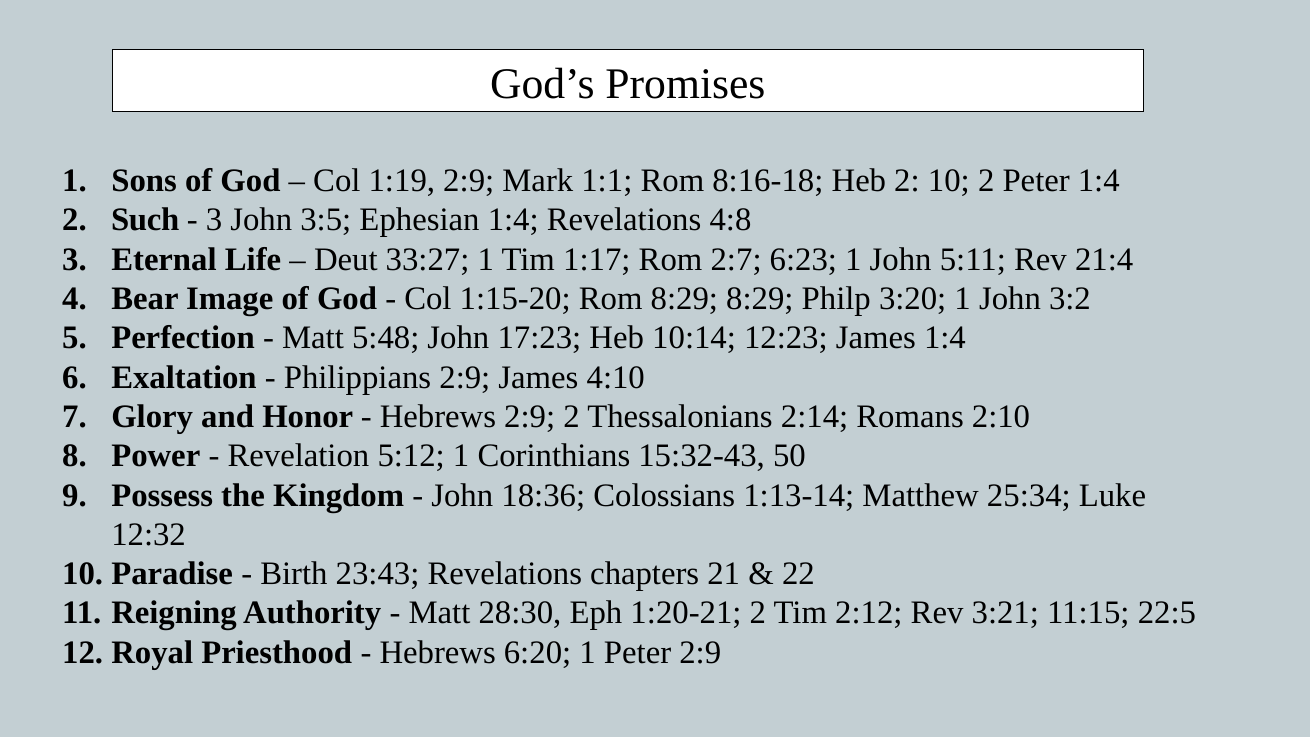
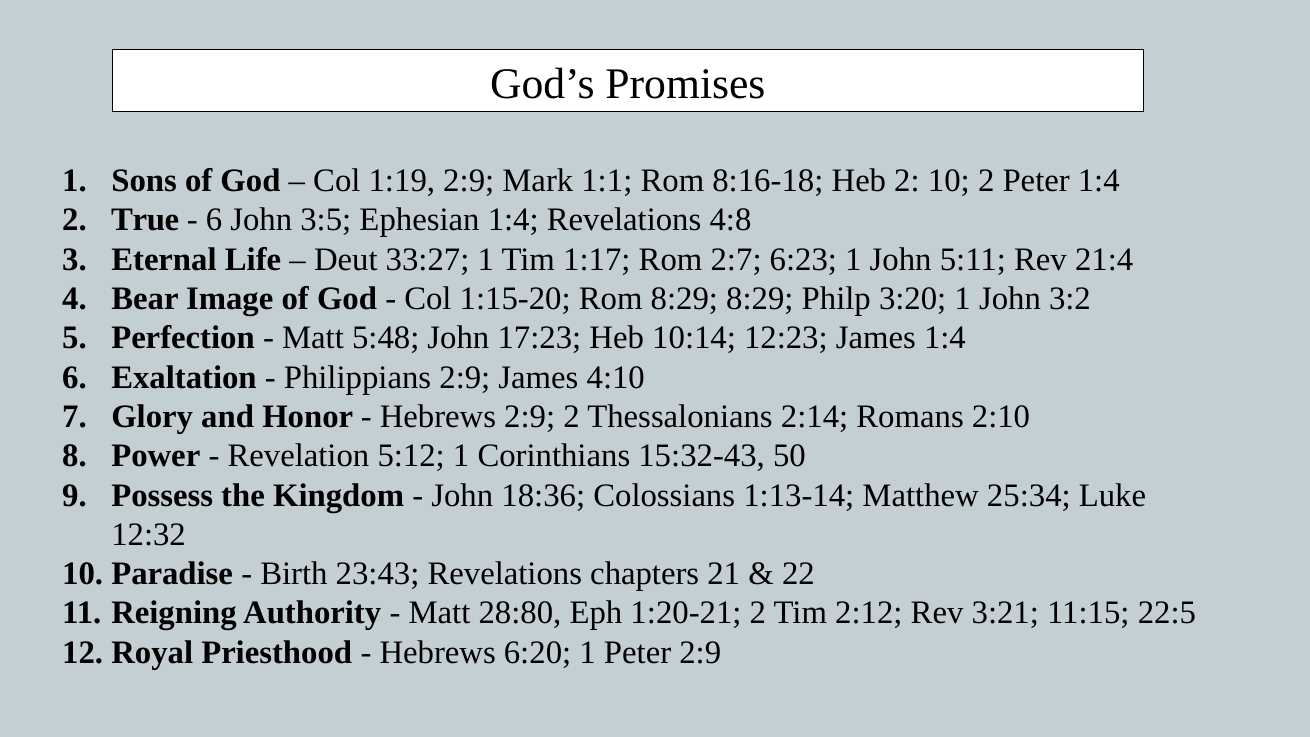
Such: Such -> True (145, 220)
3: 3 -> 6 (214, 220)
28:30: 28:30 -> 28:80 (520, 613)
